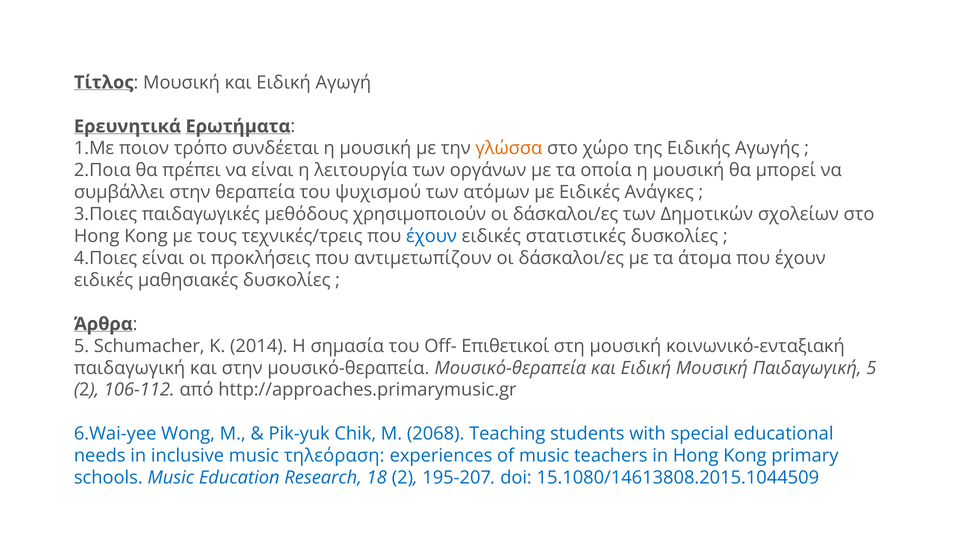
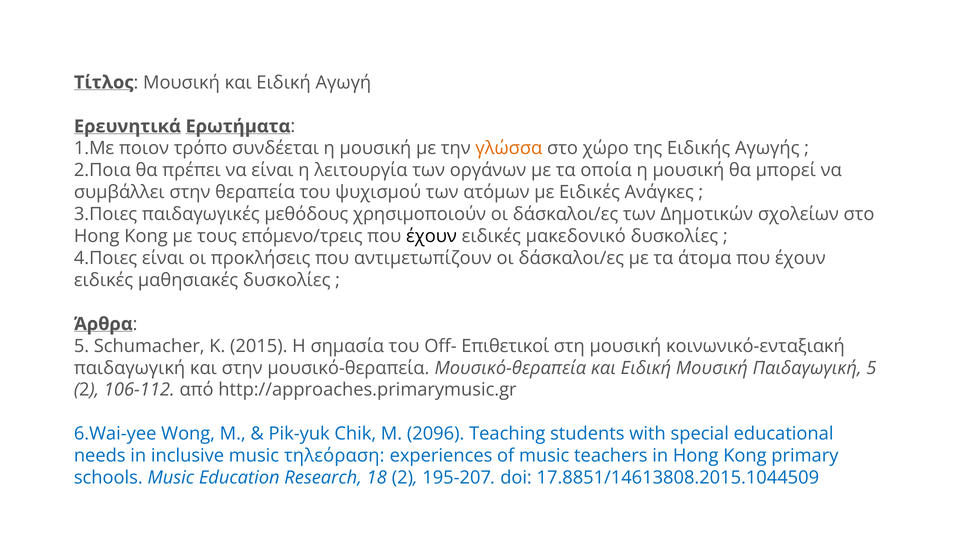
τεχνικές/τρεις: τεχνικές/τρεις -> επόμενο/τρεις (302, 236)
έχουν colour: blue -> black (432, 236)
στατιστικές: στατιστικές -> μακεδονικό (576, 236)
2014: 2014 -> 2015 (259, 346)
2068: 2068 -> 2096 (436, 434)
15.1080/14613808.2015.1044509: 15.1080/14613808.2015.1044509 -> 17.8851/14613808.2015.1044509 (678, 478)
